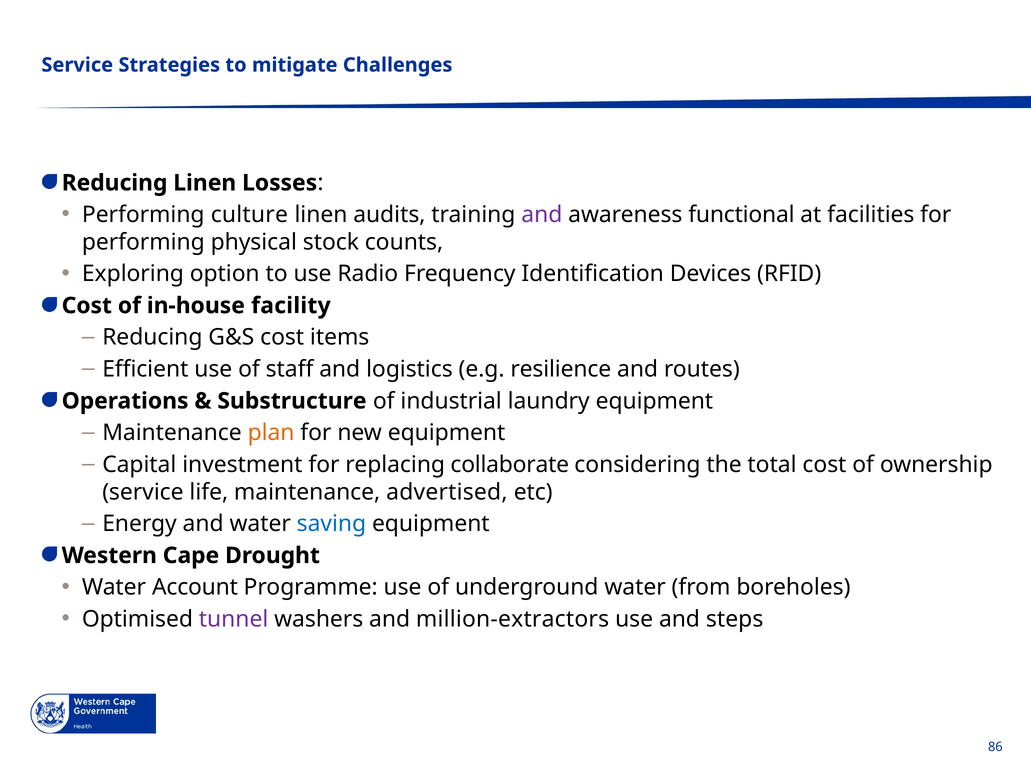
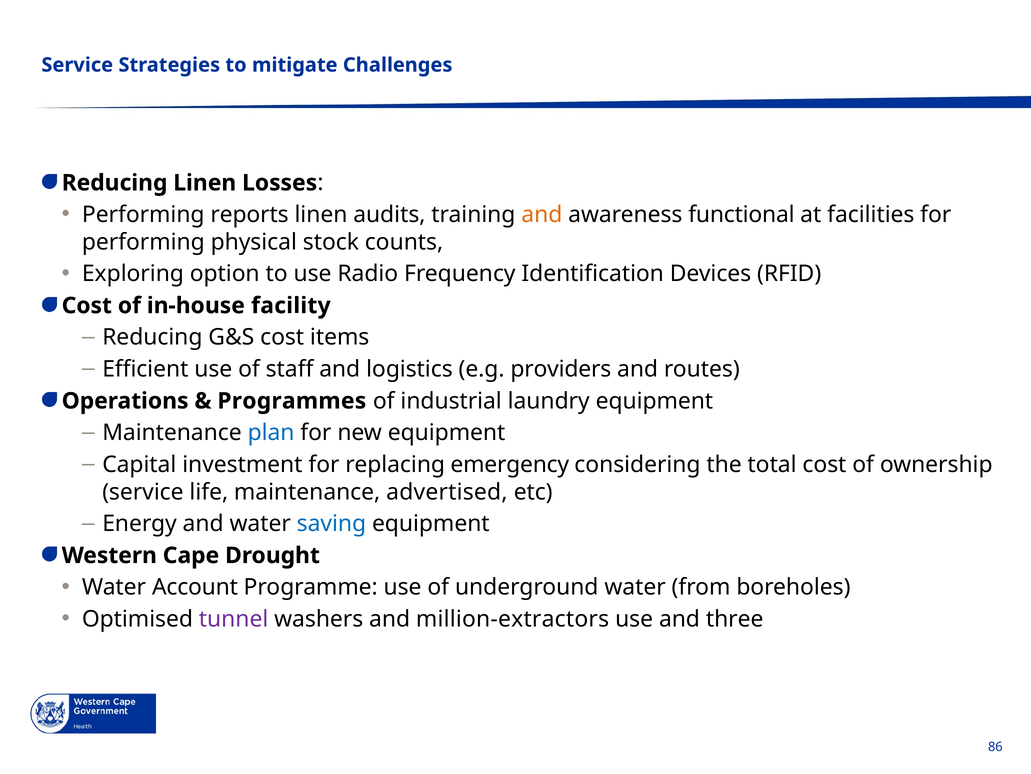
culture: culture -> reports (250, 214)
and colour: purple -> orange (542, 214)
resilience: resilience -> providers (561, 369)
Substructure: Substructure -> Programmes (292, 401)
plan colour: orange -> blue (271, 432)
collaborate: collaborate -> emergency (510, 464)
steps: steps -> three (735, 618)
